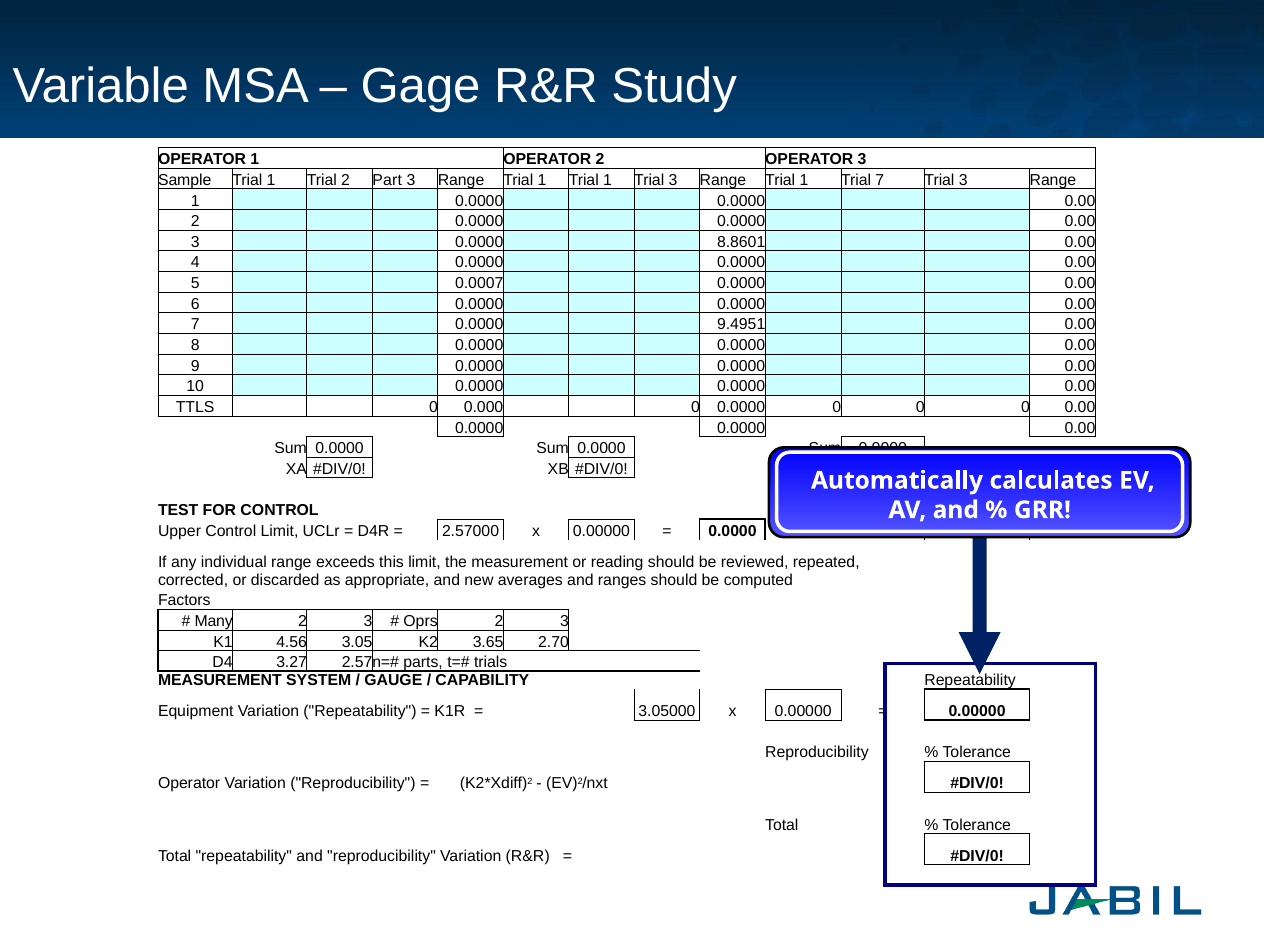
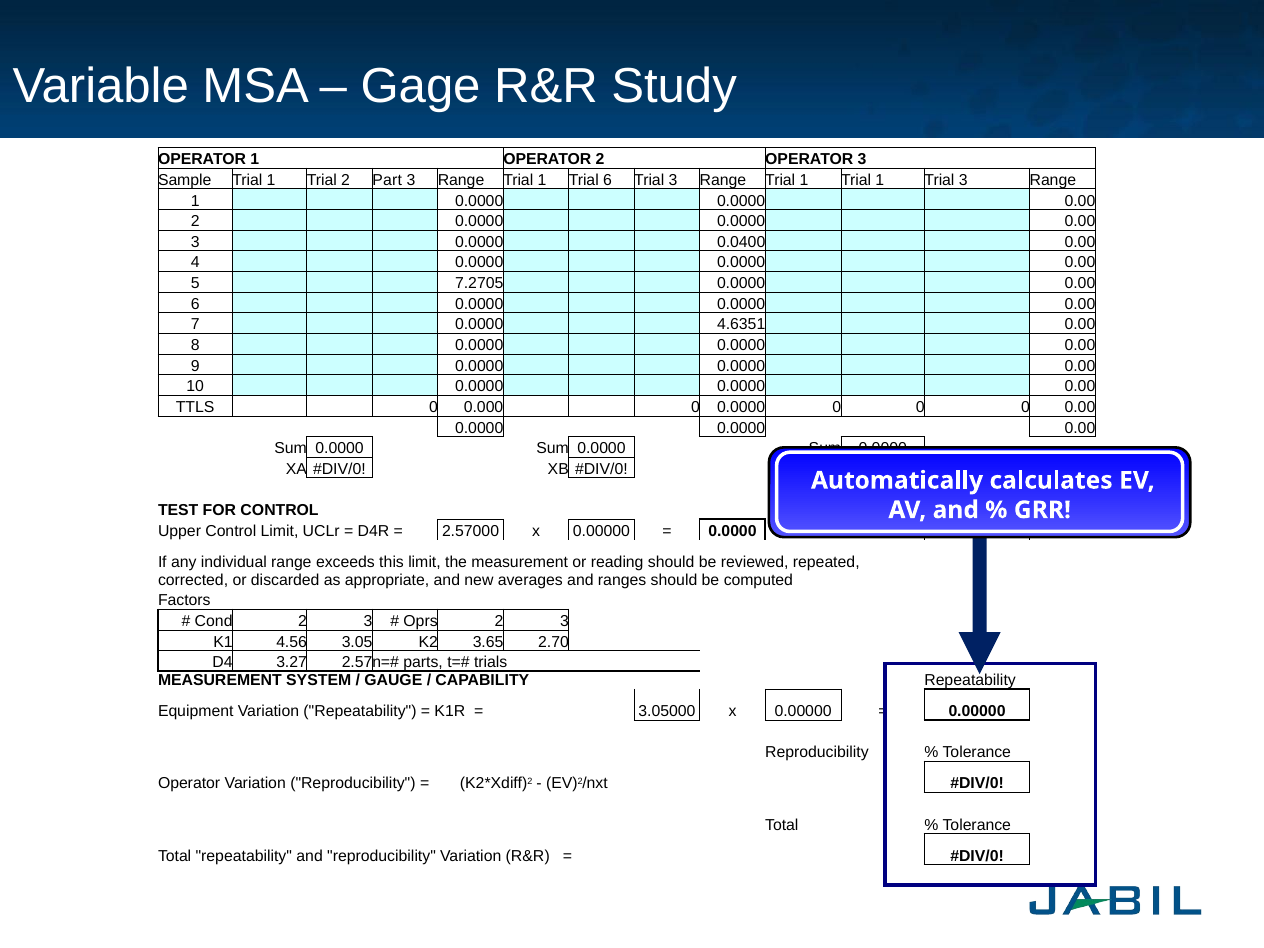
1 Trial 1: 1 -> 6 (607, 180)
1 Trial 7: 7 -> 1 (880, 180)
8.8601: 8.8601 -> 0.0400 (741, 242)
0.0007: 0.0007 -> 7.2705 (479, 283)
9.4951: 9.4951 -> 4.6351 (741, 325)
Many: Many -> Cond (214, 621)
